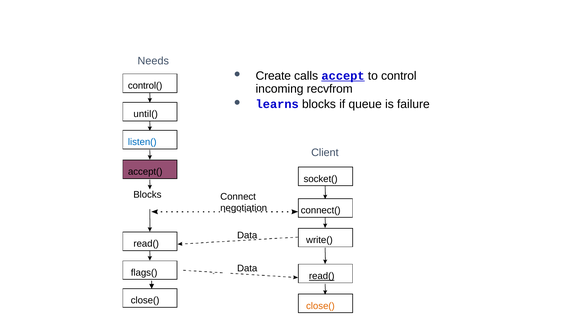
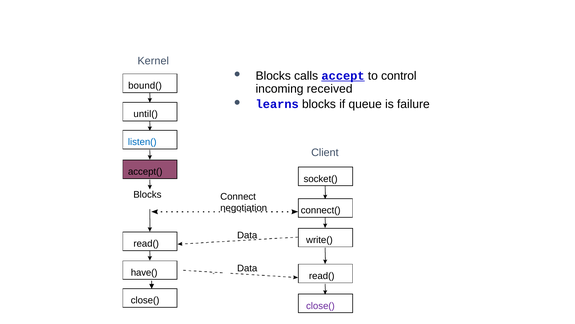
Needs: Needs -> Kernel (153, 61)
Create: Create -> Blocks (273, 76)
control(: control( -> bound( (145, 86)
recvfrom: recvfrom -> received (330, 89)
flags(: flags( -> have( (144, 272)
read( underline: present -> none (322, 276)
close( colour: orange -> purple (320, 305)
